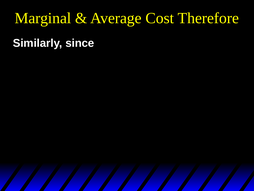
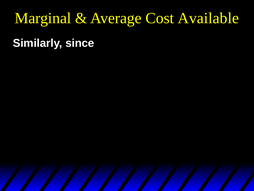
Therefore: Therefore -> Available (208, 18)
